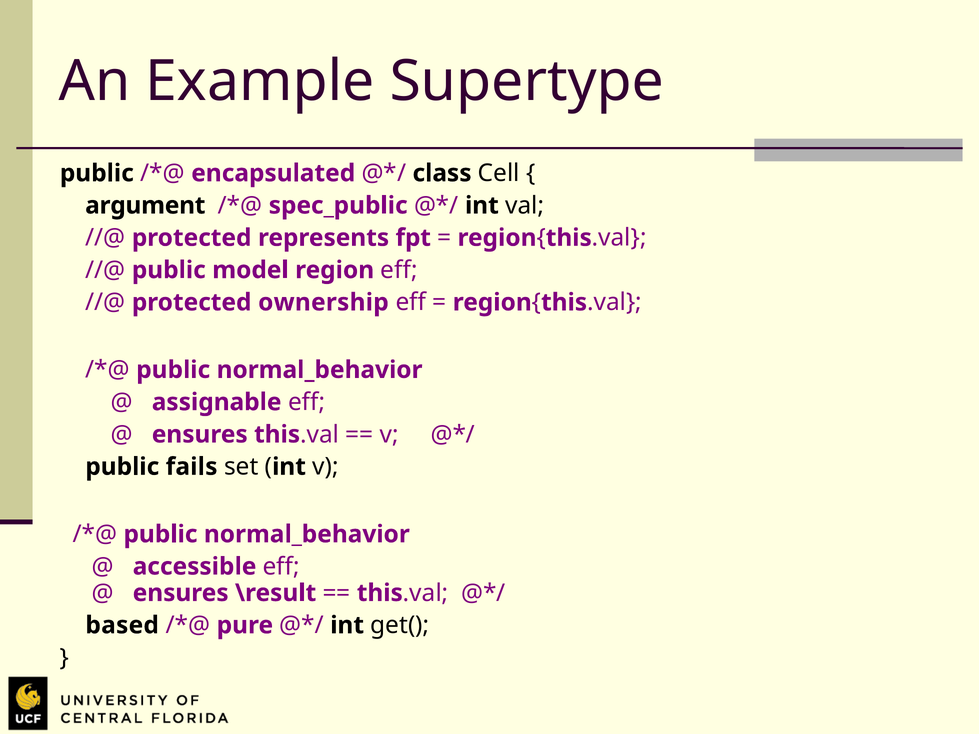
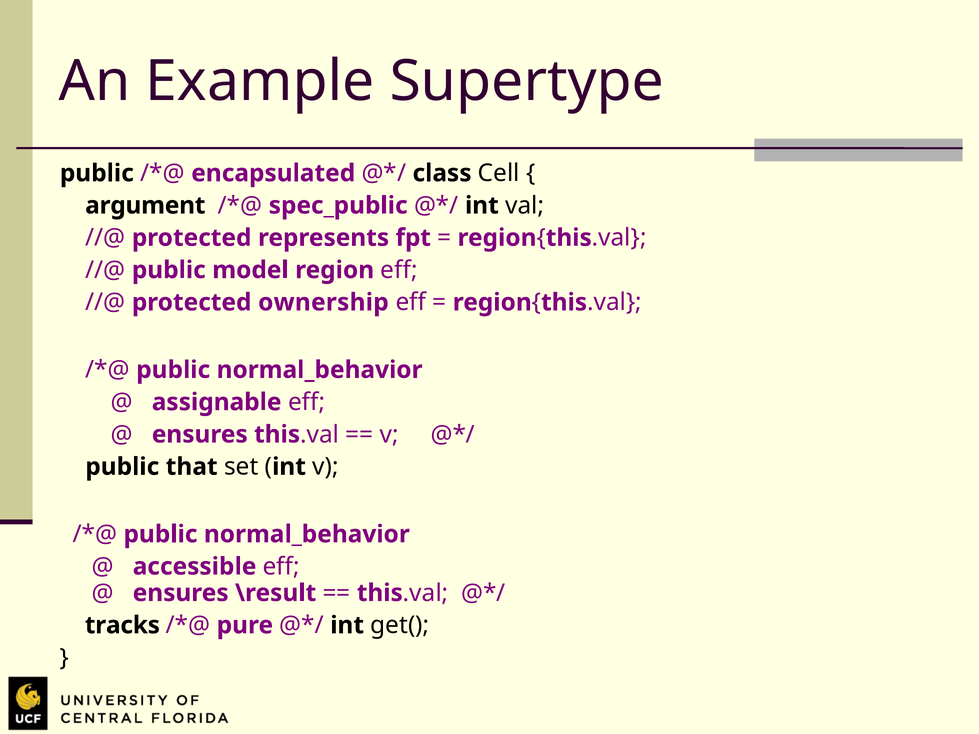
fails: fails -> that (192, 467)
based: based -> tracks (122, 625)
